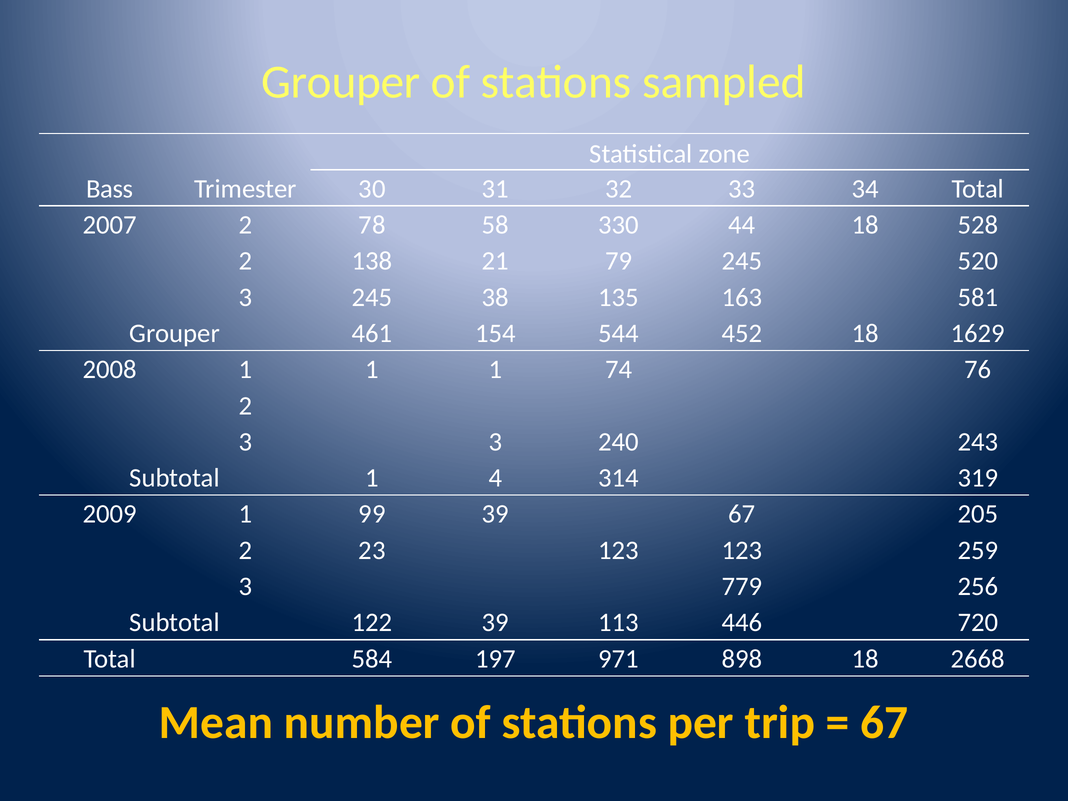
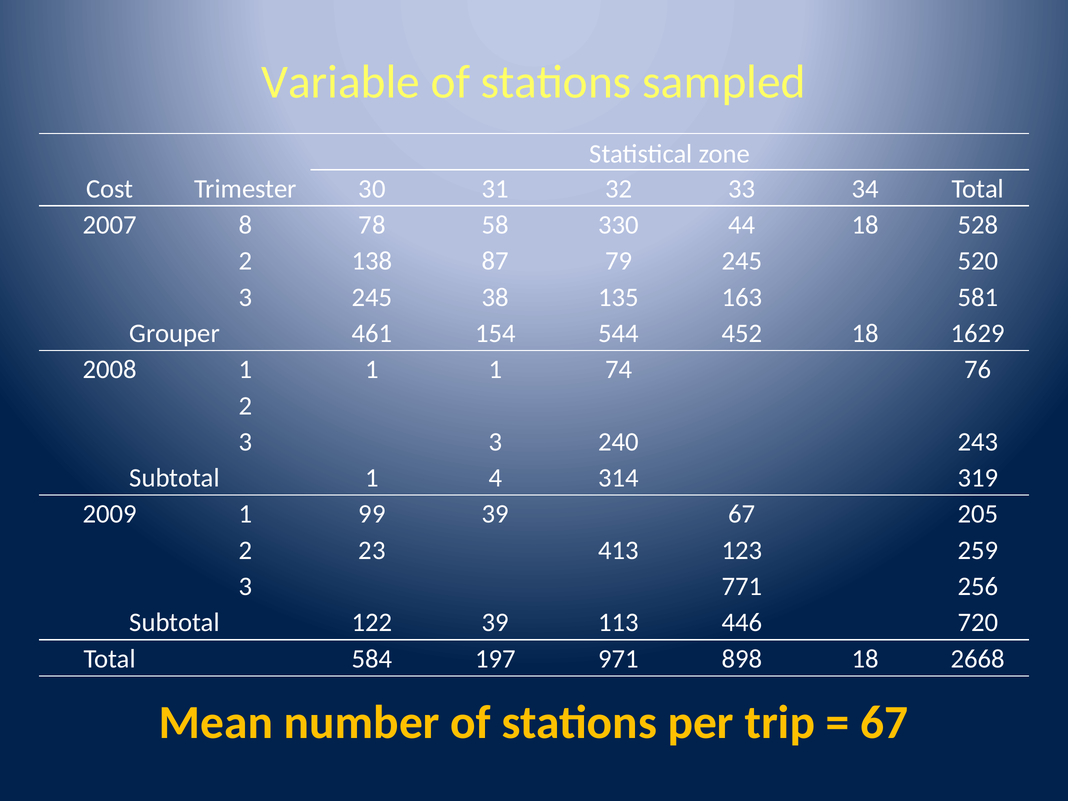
Grouper: Grouper -> Variable (341, 82)
Bass: Bass -> Cost (110, 189)
2007 2: 2 -> 8 (245, 225)
21: 21 -> 87 (495, 261)
23 123: 123 -> 413 (619, 550)
779: 779 -> 771 (742, 586)
